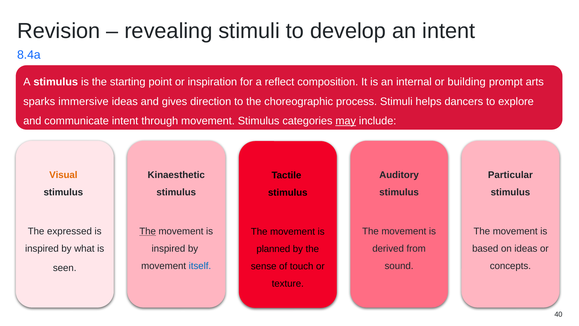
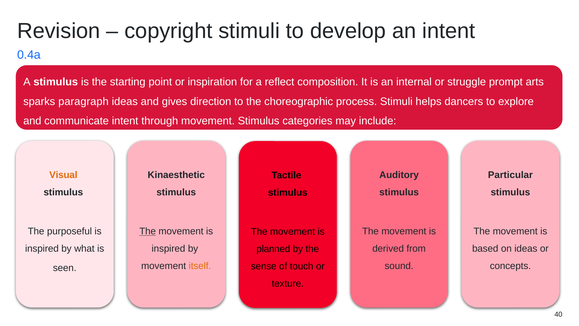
revealing: revealing -> copyright (168, 31)
8.4a: 8.4a -> 0.4a (29, 55)
building: building -> struggle (467, 82)
immersive: immersive -> paragraph (83, 101)
may underline: present -> none (346, 121)
expressed: expressed -> purposeful (69, 231)
itself colour: blue -> orange (200, 266)
